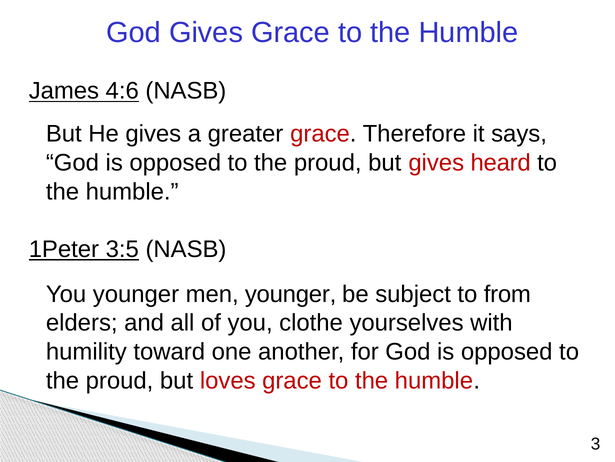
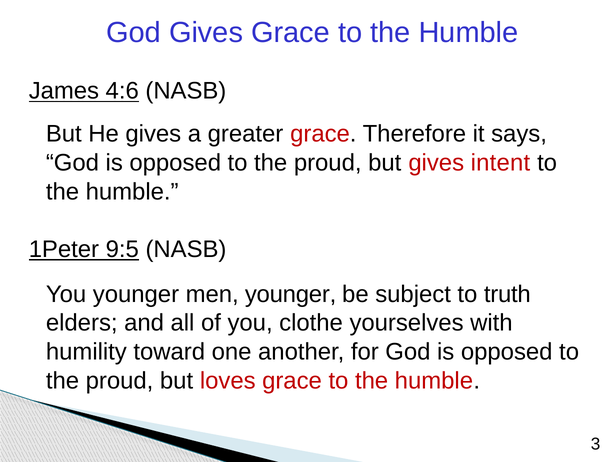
heard: heard -> intent (500, 163)
3:5: 3:5 -> 9:5 (122, 249)
from: from -> truth (507, 294)
